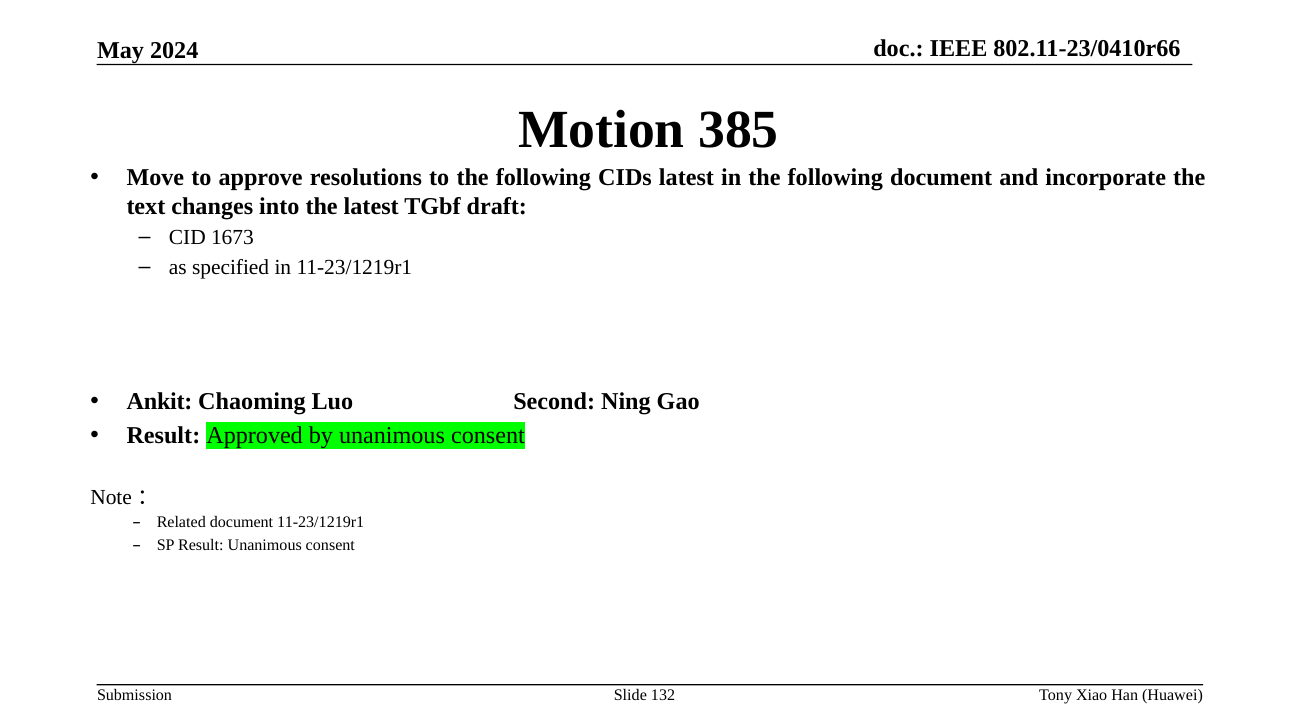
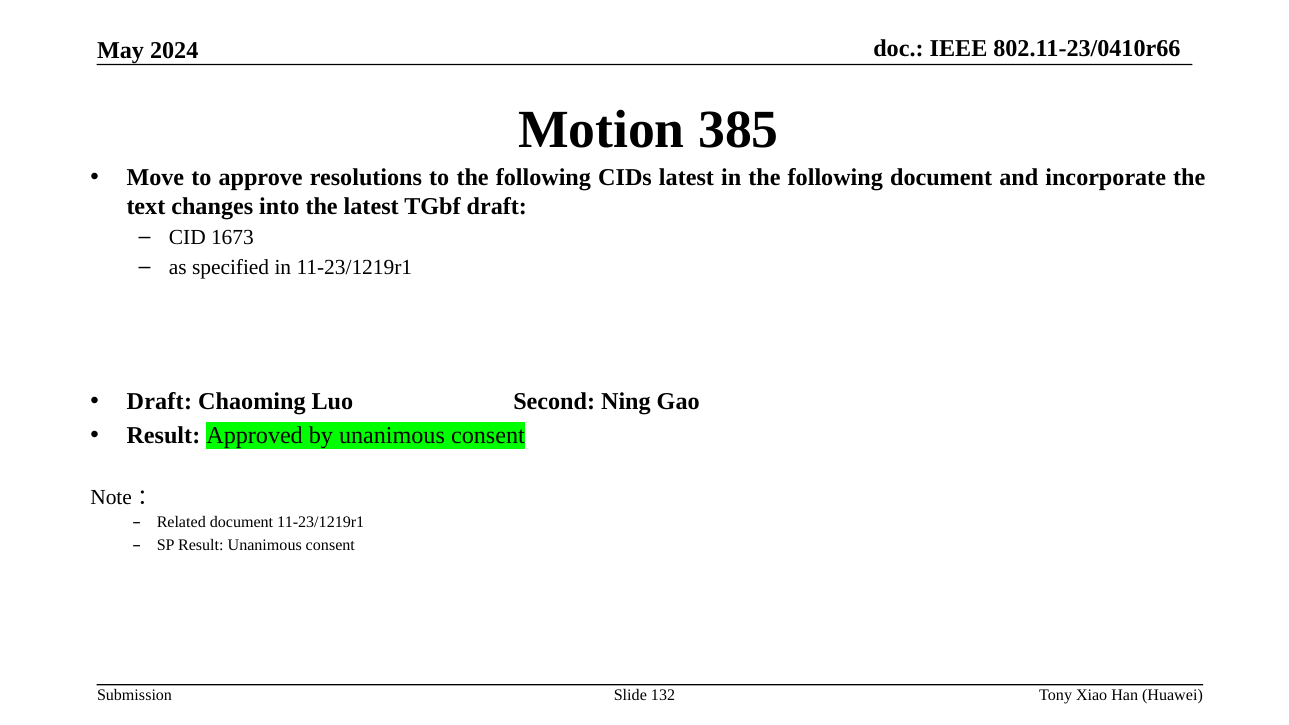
Ankit: Ankit -> Draft (159, 402)
